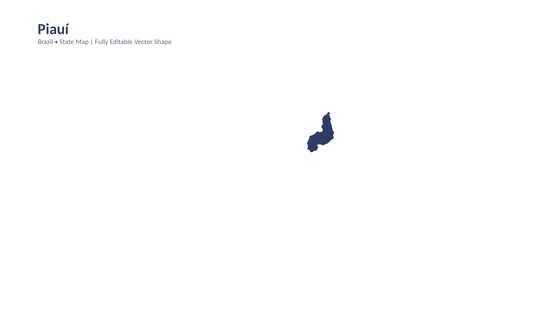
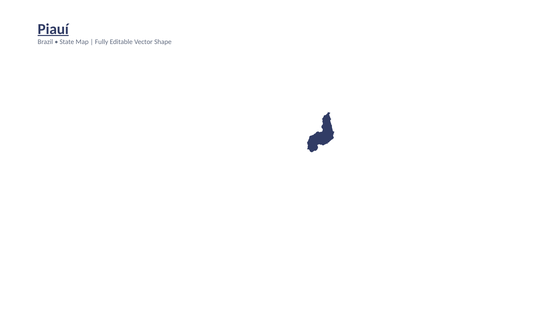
Piauí underline: none -> present (53, 29)
